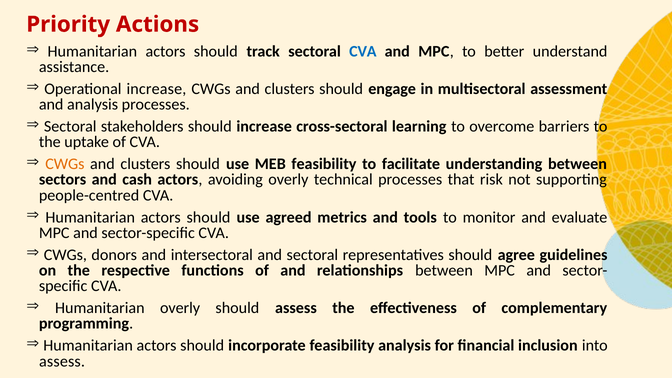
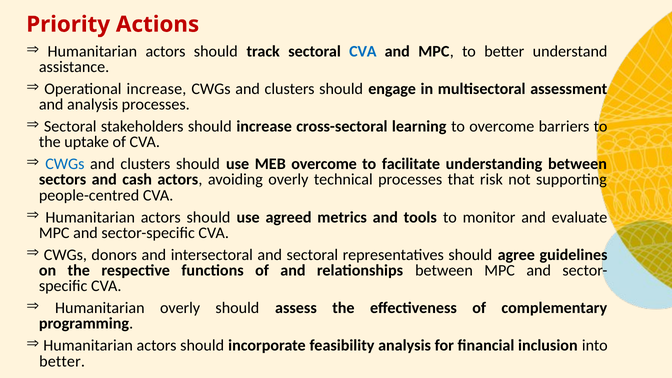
CWGs colour: orange -> blue (65, 164)
MEB feasibility: feasibility -> overcome (324, 164)
assess: assess -> better (62, 361)
